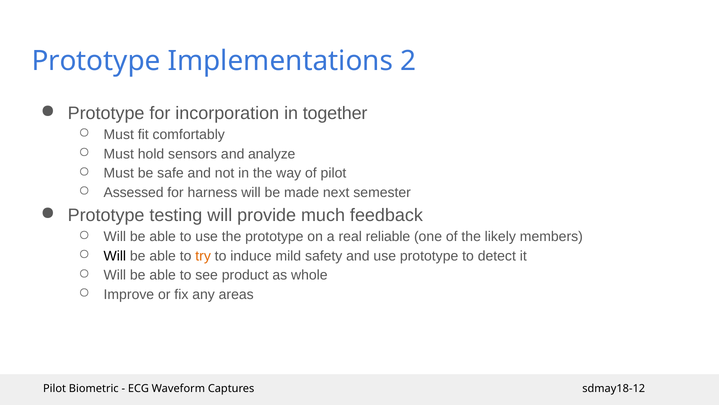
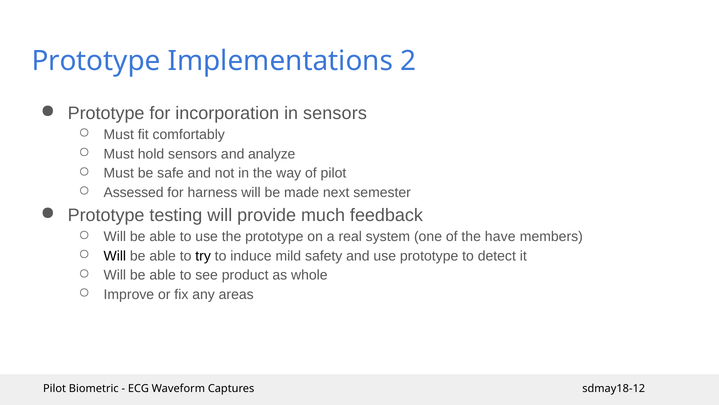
in together: together -> sensors (335, 113)
reliable: reliable -> system (388, 236)
likely: likely -> have (500, 236)
try colour: orange -> black (203, 256)
